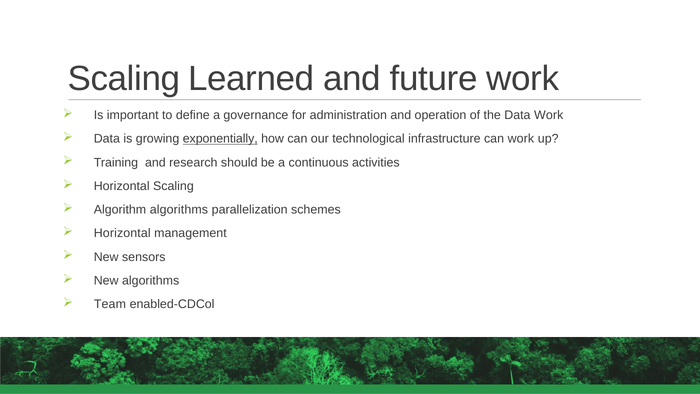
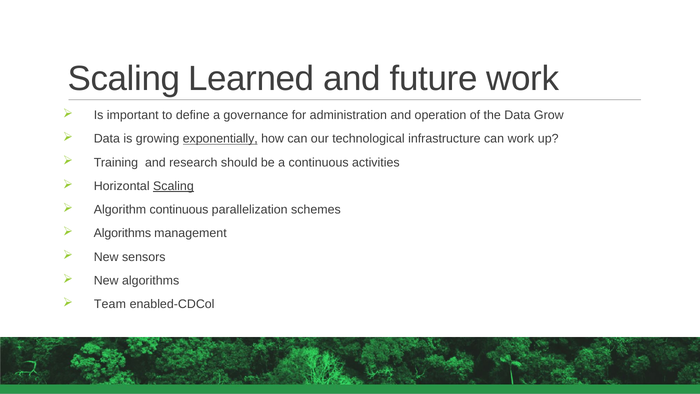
Data Work: Work -> Grow (549, 115)
Scaling underline: none -> present (173, 186)
Algorithm algorithms: algorithms -> continuous (179, 210)
Horizontal: Horizontal -> Algorithms (122, 233)
